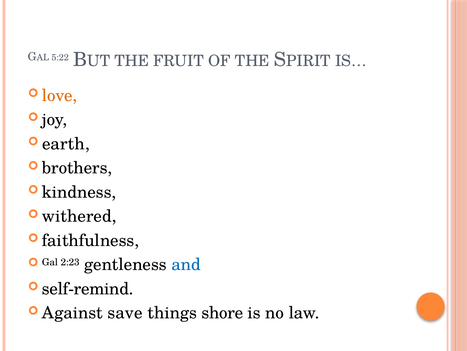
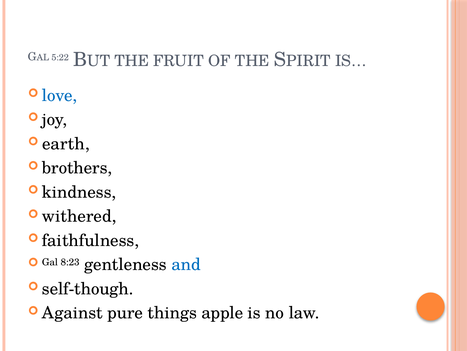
love colour: orange -> blue (60, 95)
2:23: 2:23 -> 8:23 (70, 262)
self-remind: self-remind -> self-though (88, 288)
save: save -> pure (125, 312)
shore: shore -> apple (222, 312)
